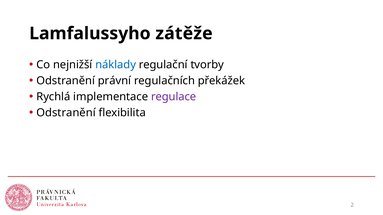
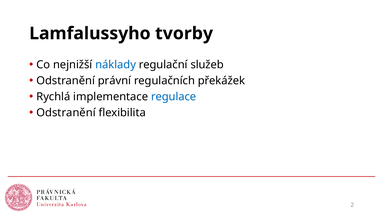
zátěže: zátěže -> tvorby (184, 34)
tvorby: tvorby -> služeb (207, 65)
regulace colour: purple -> blue (174, 97)
